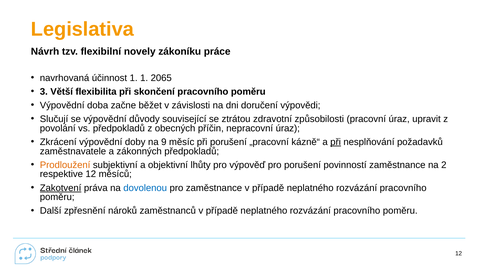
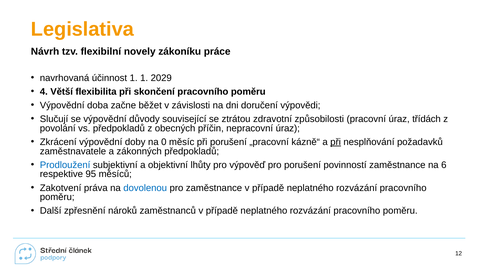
2065: 2065 -> 2029 (161, 78)
3: 3 -> 4 (44, 91)
upravit: upravit -> třídách (426, 119)
9: 9 -> 0 (164, 142)
Prodloužení colour: orange -> blue (65, 165)
2: 2 -> 6 (444, 165)
respektive 12: 12 -> 95 (91, 174)
Zakotvení underline: present -> none (61, 188)
